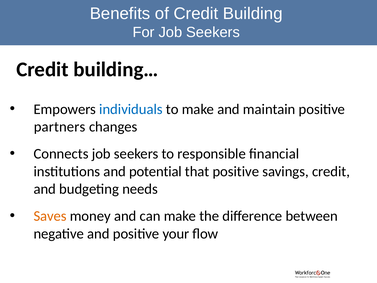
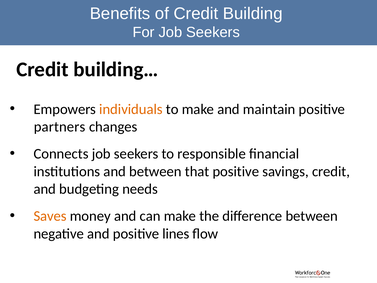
individuals colour: blue -> orange (131, 109)
and potential: potential -> between (155, 171)
your: your -> lines (176, 234)
